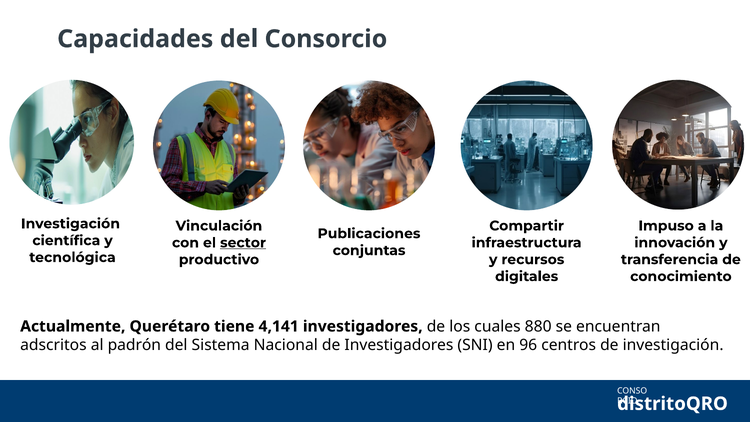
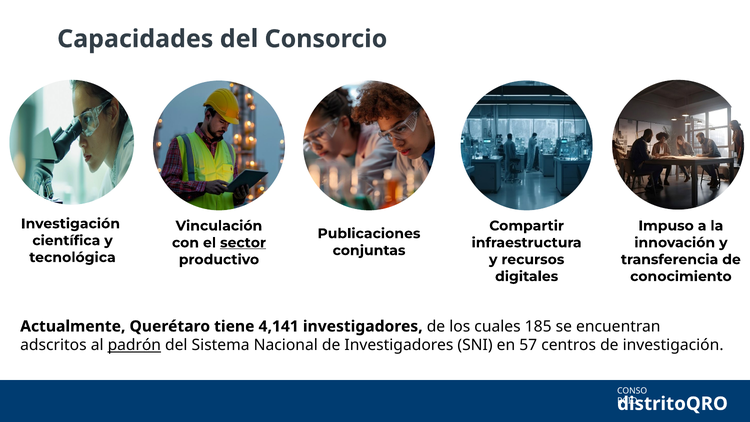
880: 880 -> 185 (538, 326)
padrón underline: none -> present (134, 345)
96: 96 -> 57 (528, 345)
